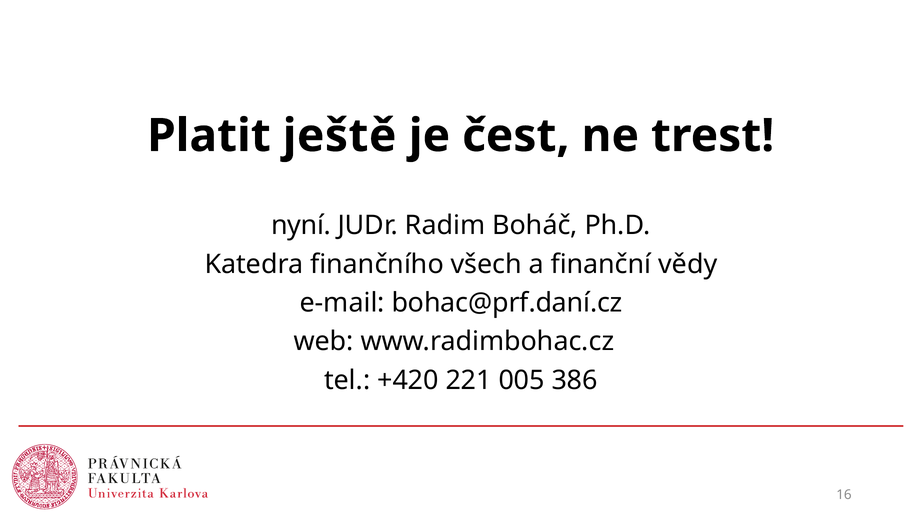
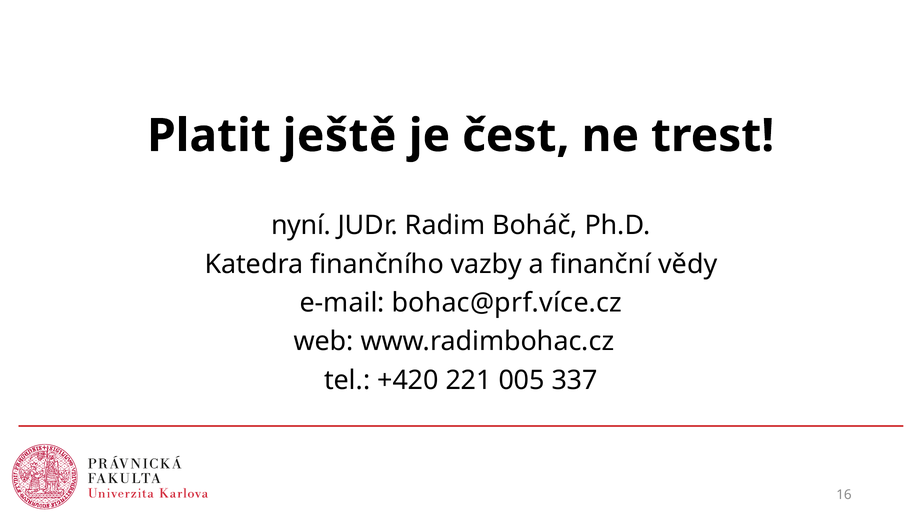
všech: všech -> vazby (486, 264)
bohac@prf.daní.cz: bohac@prf.daní.cz -> bohac@prf.více.cz (507, 303)
386: 386 -> 337 (575, 380)
